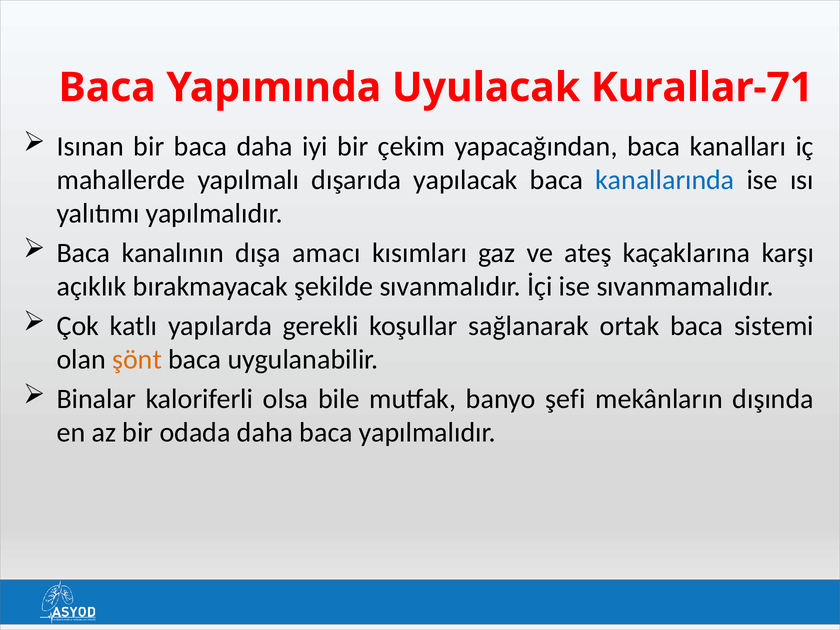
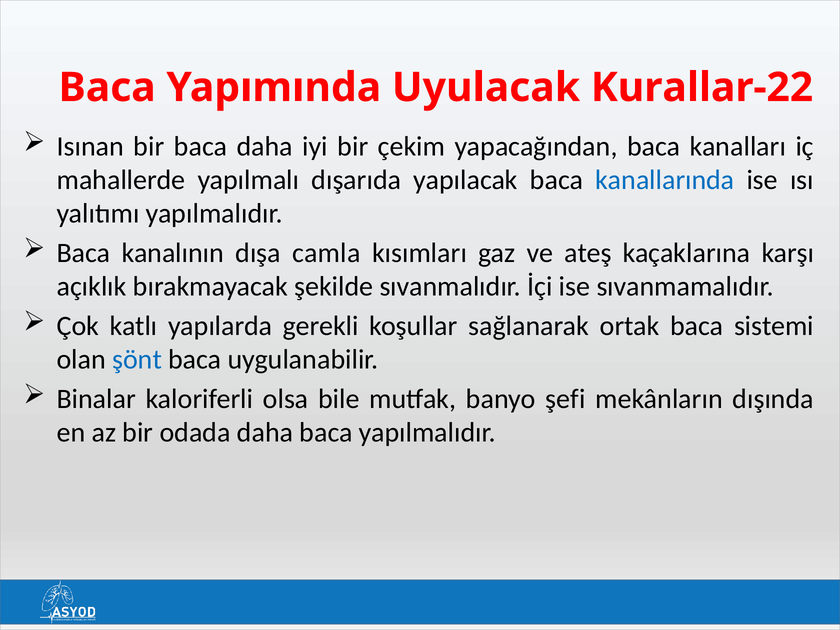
Kurallar-71: Kurallar-71 -> Kurallar-22 (702, 88)
amacı: amacı -> camla (326, 253)
şönt colour: orange -> blue (137, 360)
